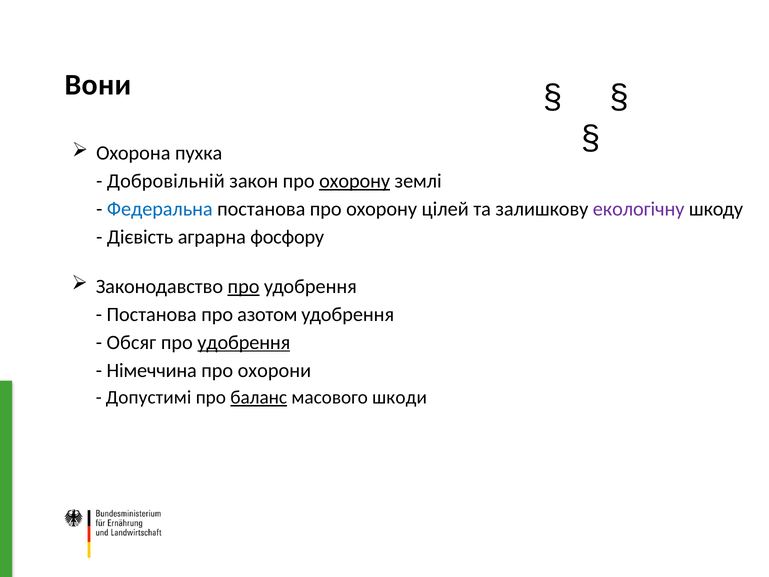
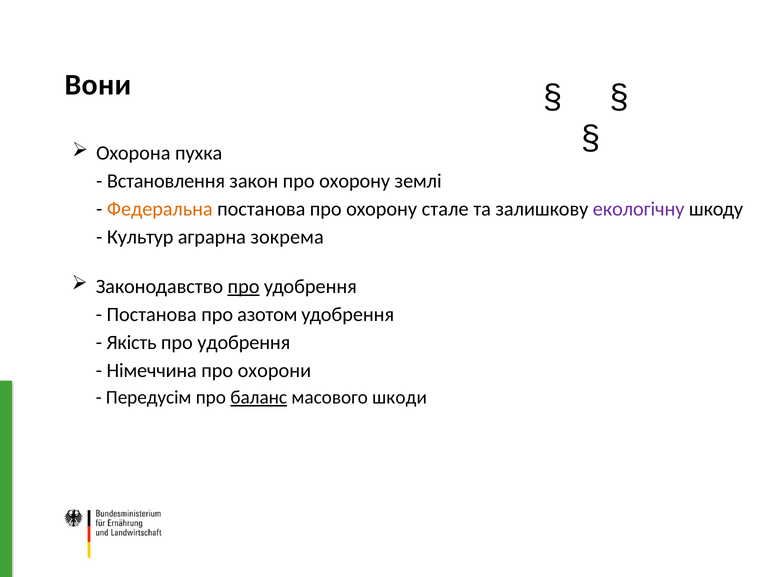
Добровільній: Добровільній -> Встановлення (166, 181)
охорону underline: present -> none (355, 181)
Федеральна colour: blue -> orange (160, 209)
цілей: цілей -> стале (445, 209)
Дієвість: Дієвість -> Культур (140, 237)
фосфору: фосфору -> зокрема (287, 237)
Обсяг: Обсяг -> Якість (132, 342)
удобрення underline: present -> none (244, 342)
Допустимі: Допустимі -> Передусім (149, 397)
